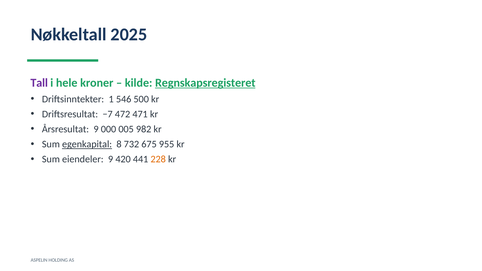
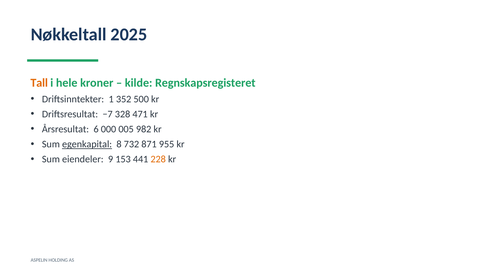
Tall colour: purple -> orange (39, 83)
Regnskapsregisteret underline: present -> none (205, 83)
546: 546 -> 352 (124, 99)
472: 472 -> 328 (123, 114)
Årsresultat 9: 9 -> 6 (96, 129)
675: 675 -> 871 (149, 144)
420: 420 -> 153 (123, 159)
